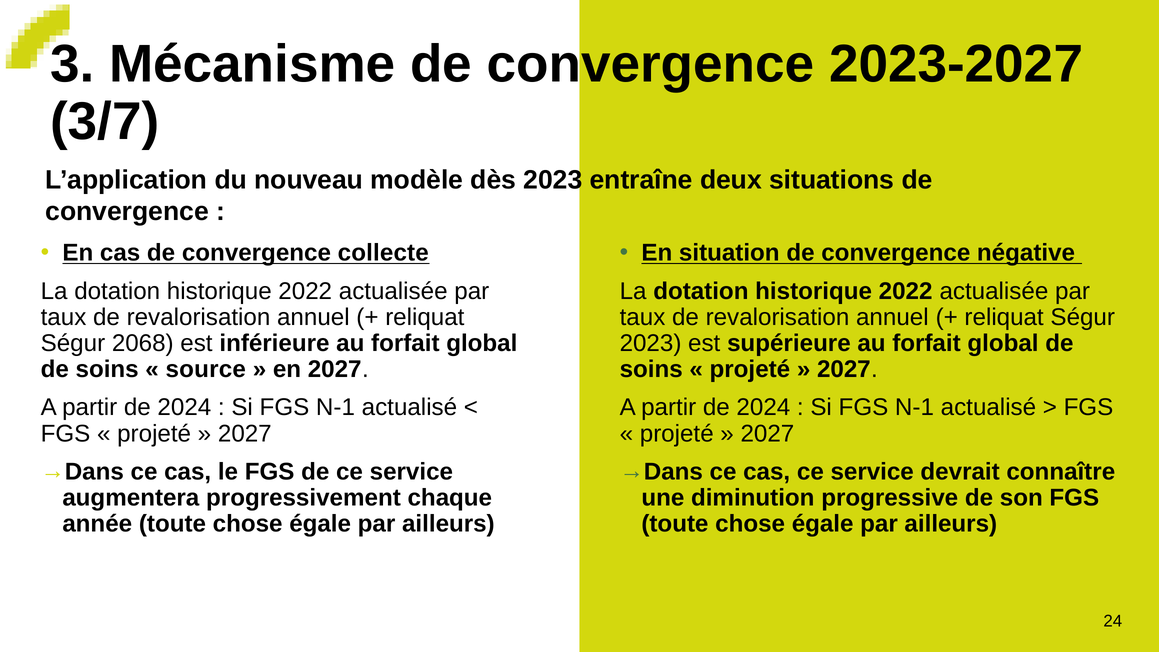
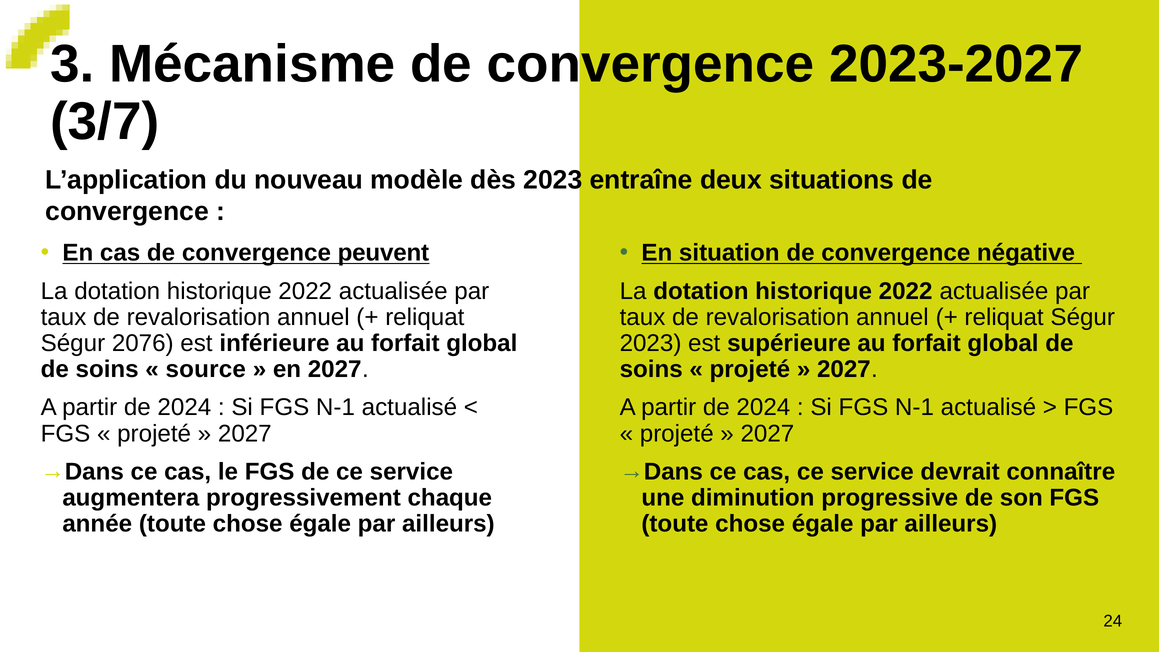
collecte: collecte -> peuvent (383, 253)
2068: 2068 -> 2076 (143, 343)
